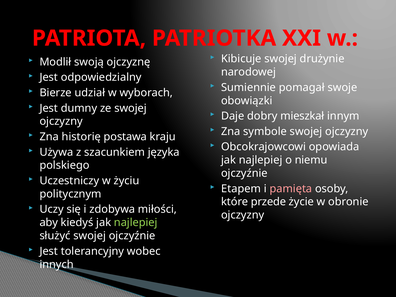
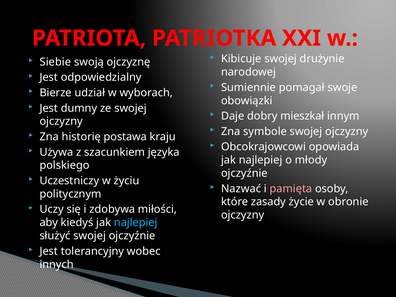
Modlił: Modlił -> Siebie (55, 62)
niemu: niemu -> młody (311, 160)
Etapem: Etapem -> Nazwać (241, 189)
przede: przede -> zasady (268, 202)
najlepiej colour: light green -> light blue (136, 223)
